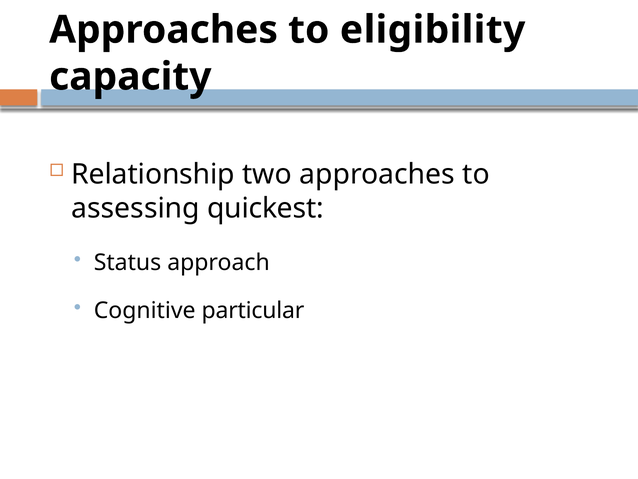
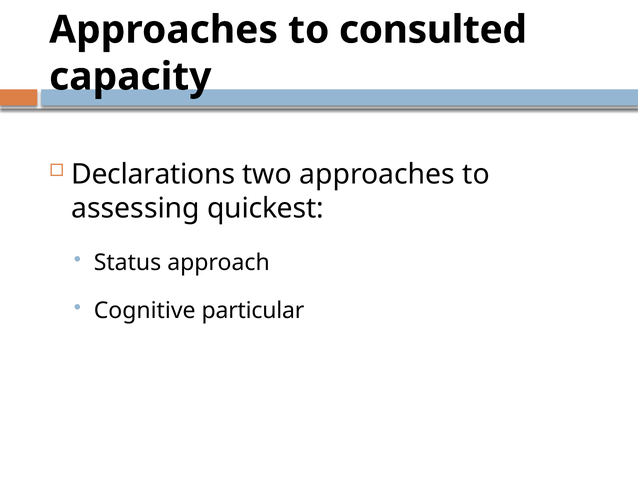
eligibility: eligibility -> consulted (433, 30)
Relationship: Relationship -> Declarations (153, 174)
